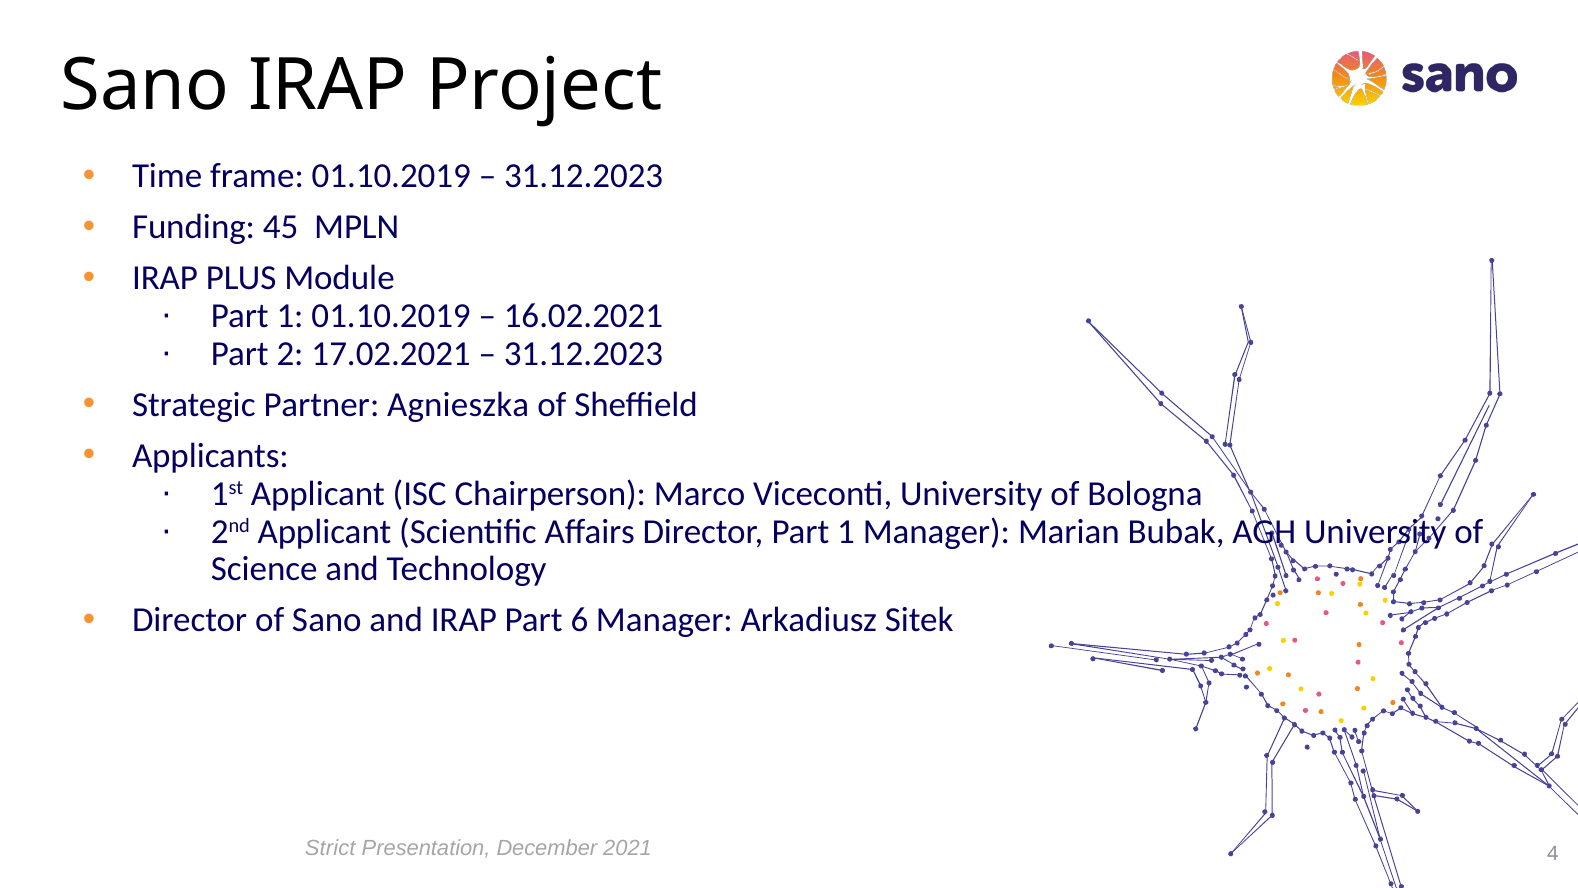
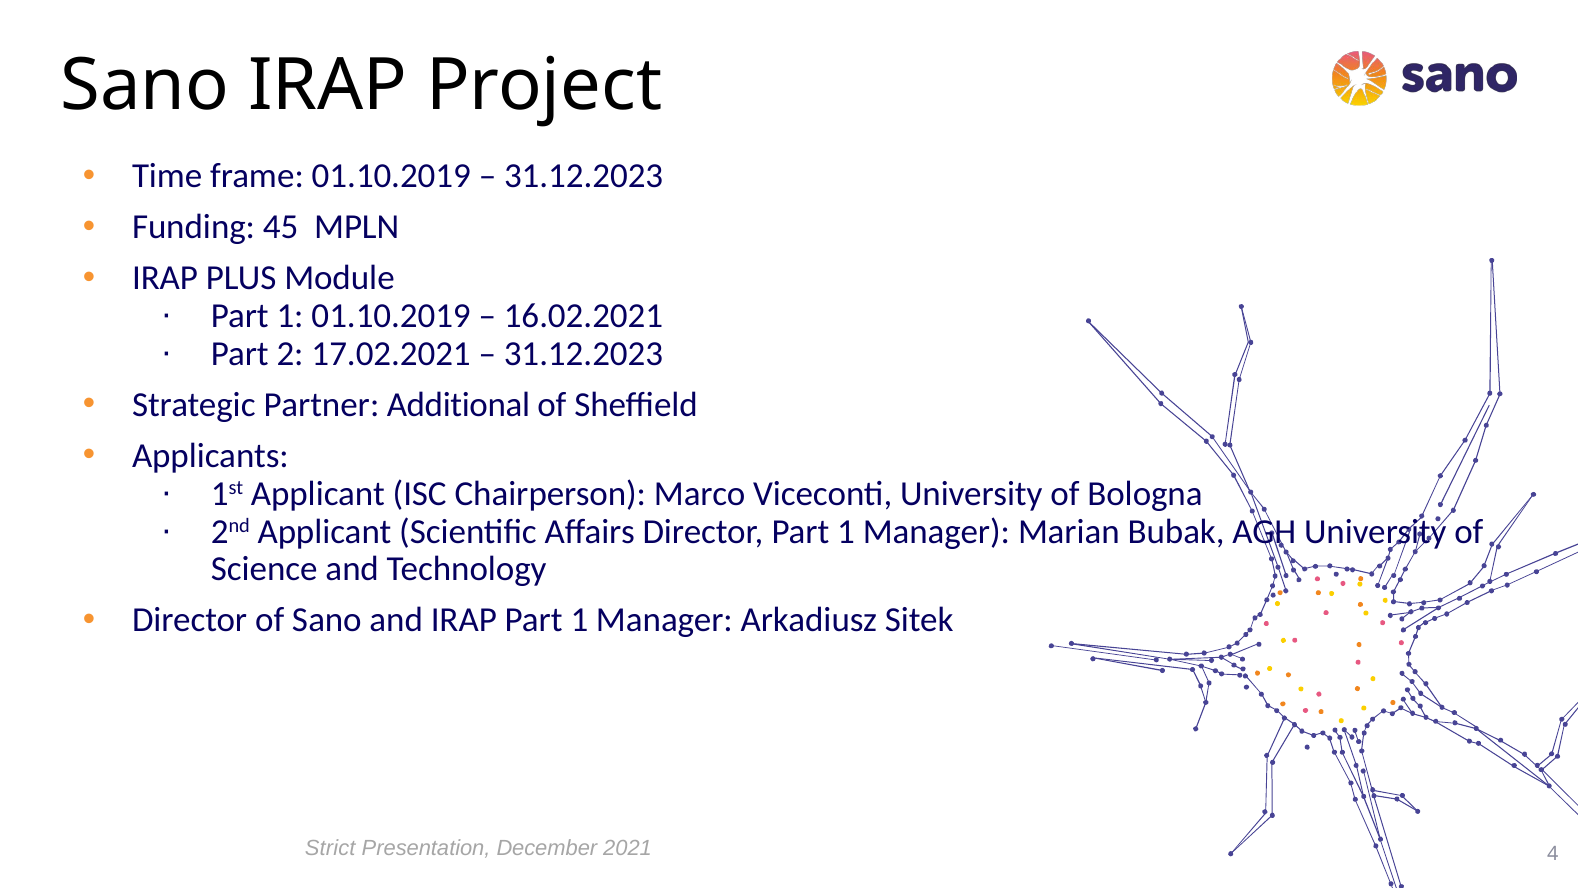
Agnieszka: Agnieszka -> Additional (458, 405)
IRAP Part 6: 6 -> 1 (579, 620)
